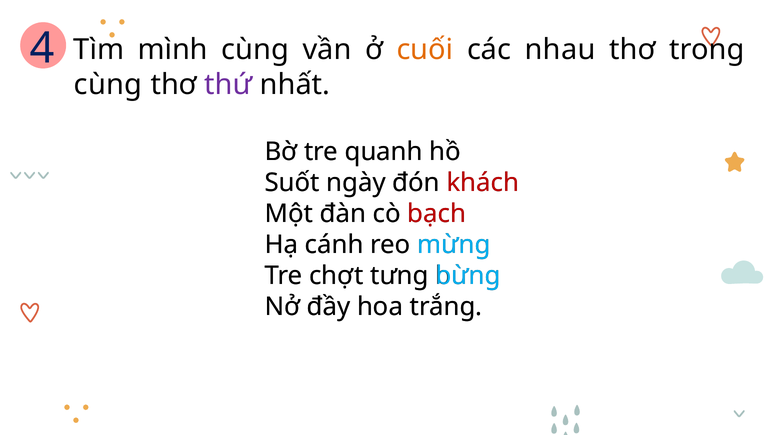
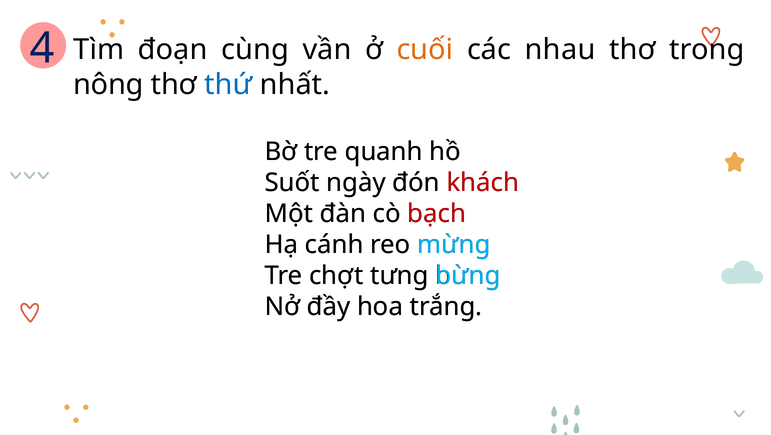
mình: mình -> đoạn (173, 50)
cùng: cùng -> nông (108, 84)
thứ colour: purple -> blue (228, 84)
